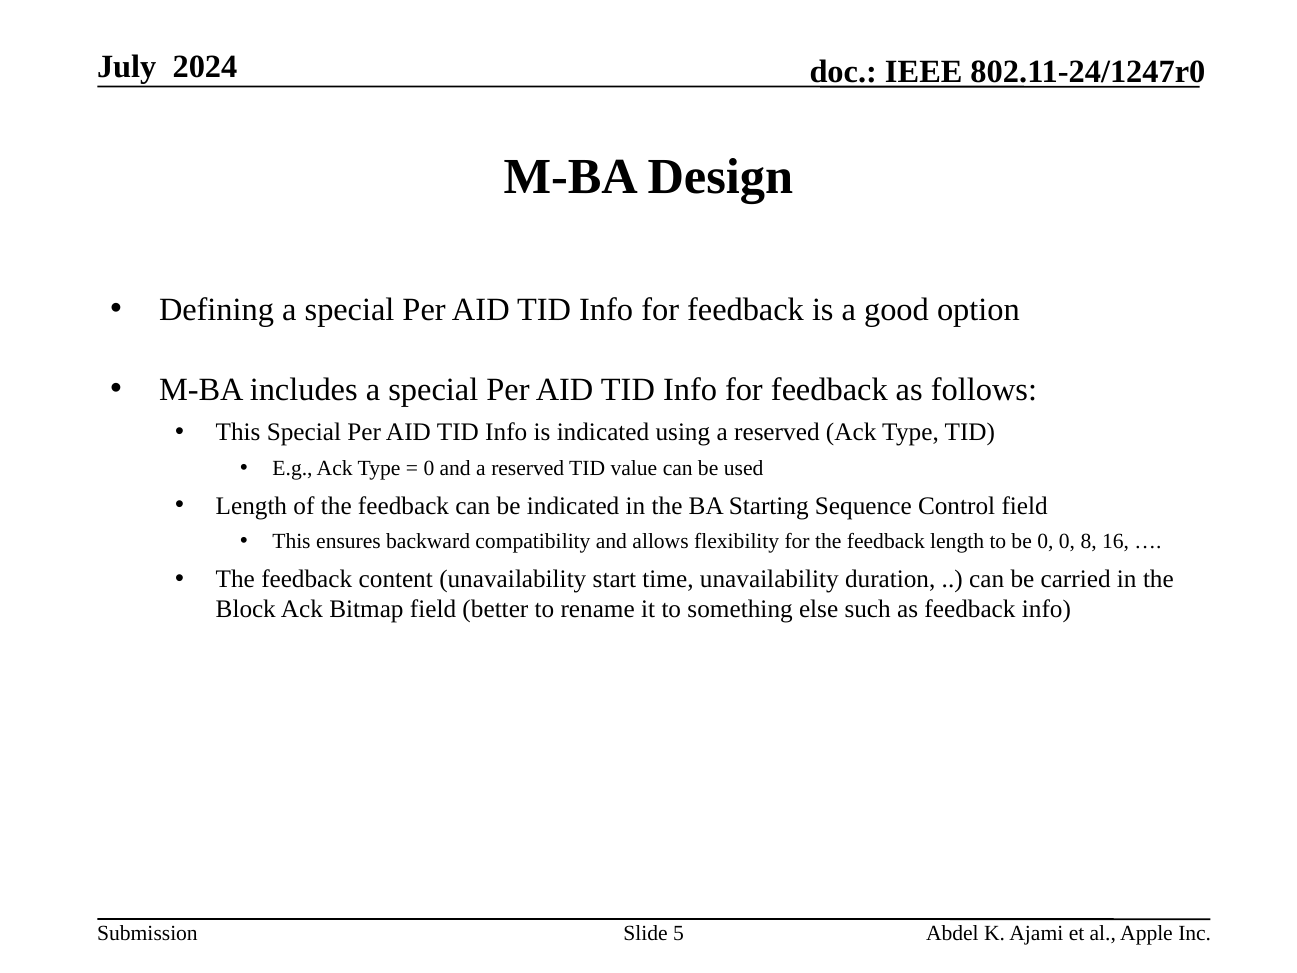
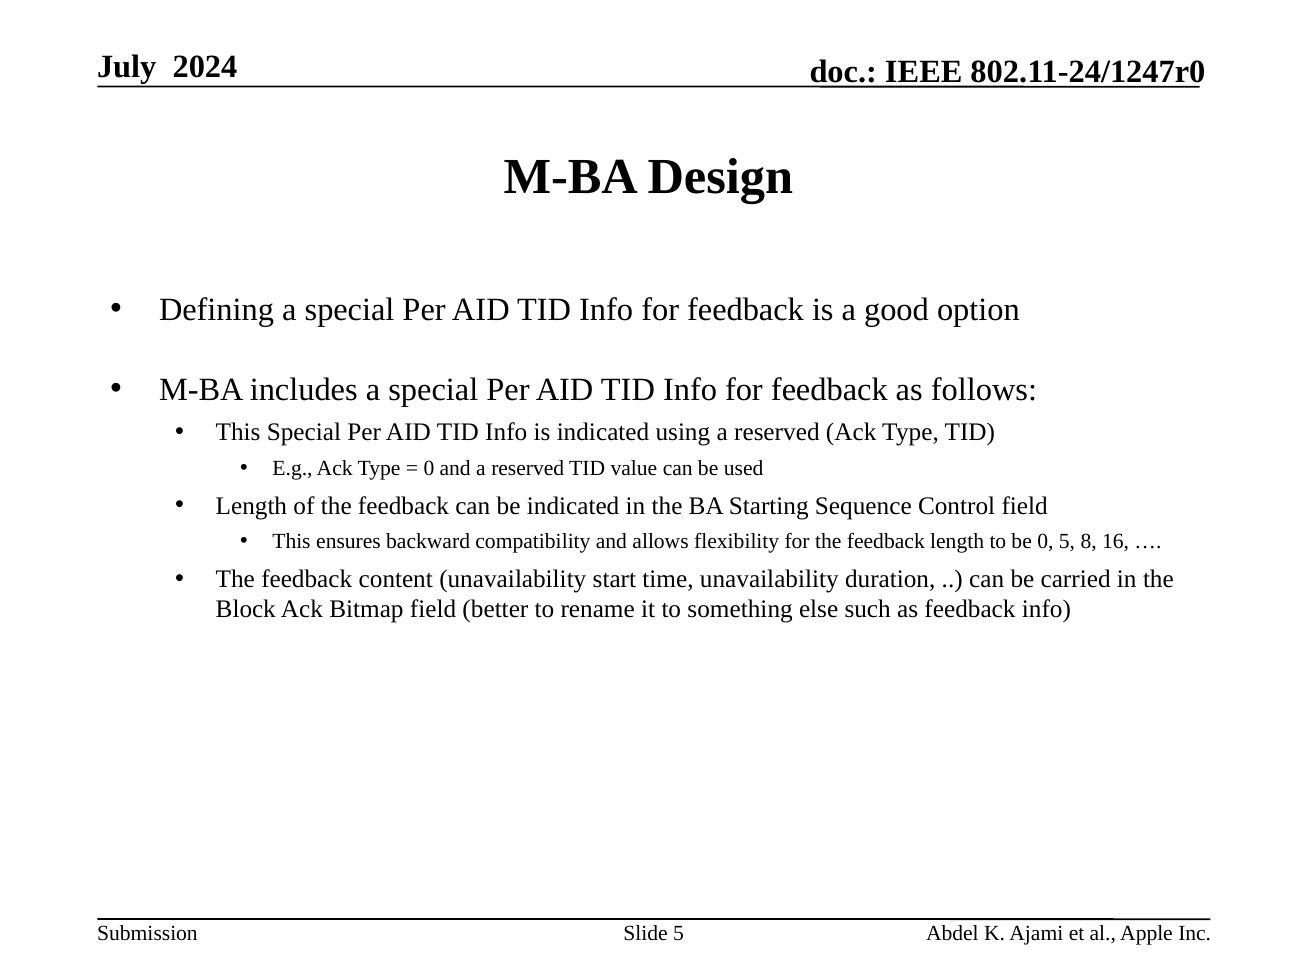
0 0: 0 -> 5 (1067, 542)
